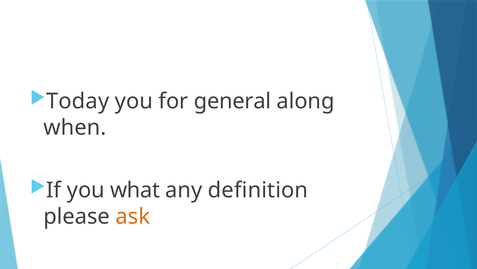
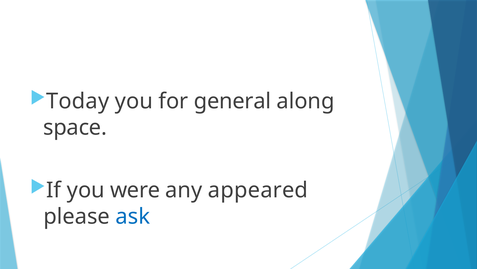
when: when -> space (75, 127)
what: what -> were (135, 190)
definition: definition -> appeared (258, 190)
ask colour: orange -> blue (133, 216)
